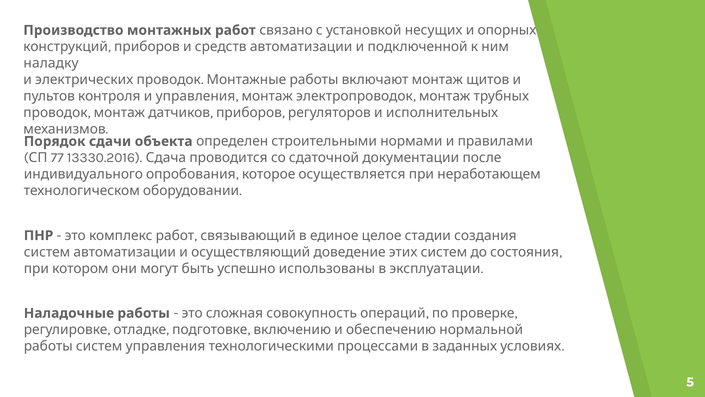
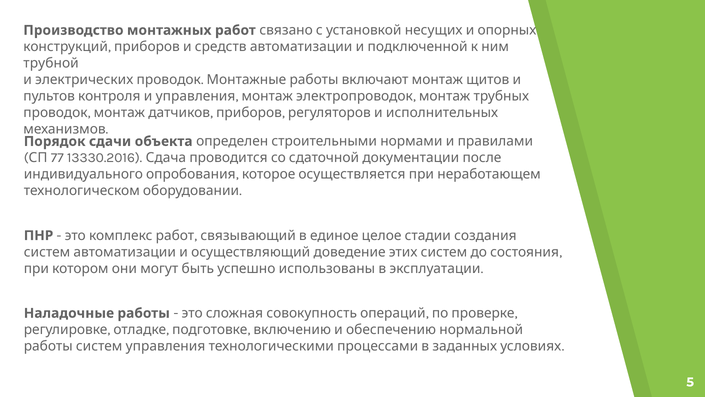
наладку: наладку -> трубной (51, 63)
